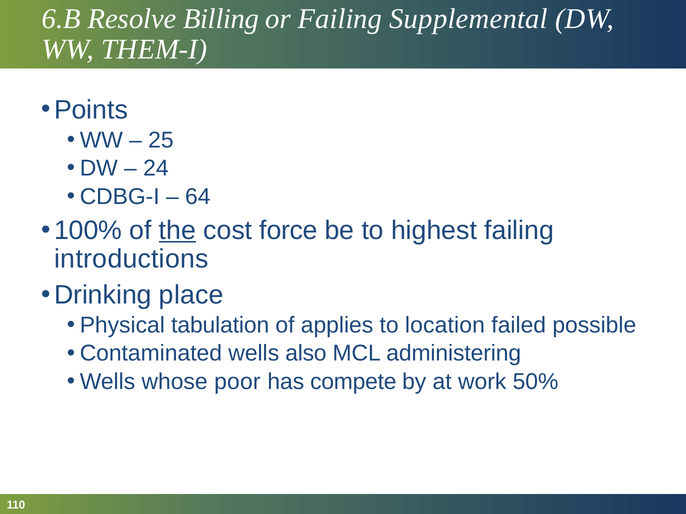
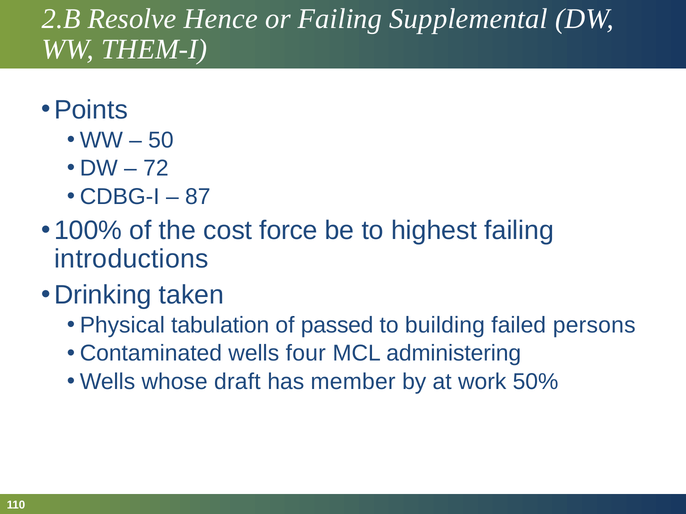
6.B: 6.B -> 2.B (61, 19)
Billing: Billing -> Hence (221, 19)
25: 25 -> 50 (161, 140)
24: 24 -> 72 (156, 168)
64: 64 -> 87 (198, 197)
the underline: present -> none (178, 230)
place: place -> taken (192, 295)
applies: applies -> passed (337, 326)
location: location -> building (445, 326)
possible: possible -> persons (594, 326)
also: also -> four (306, 354)
poor: poor -> draft (237, 382)
compete: compete -> member (353, 382)
